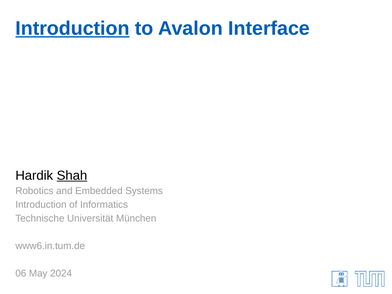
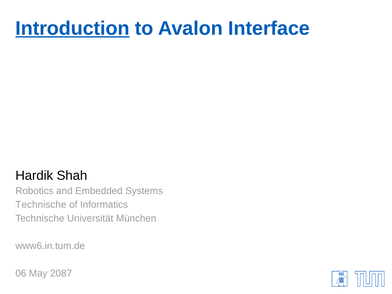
Shah underline: present -> none (72, 176)
Introduction: Introduction -> Technische (41, 205)
2024: 2024 -> 2087 (61, 273)
